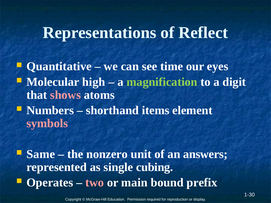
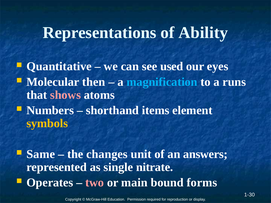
Reflect: Reflect -> Ability (203, 33)
time: time -> used (172, 67)
high: high -> then (94, 82)
magnification colour: light green -> light blue (162, 82)
digit: digit -> runs (234, 82)
symbols colour: pink -> yellow (47, 123)
nonzero: nonzero -> changes (107, 154)
cubing: cubing -> nitrate (155, 167)
prefix: prefix -> forms (202, 183)
